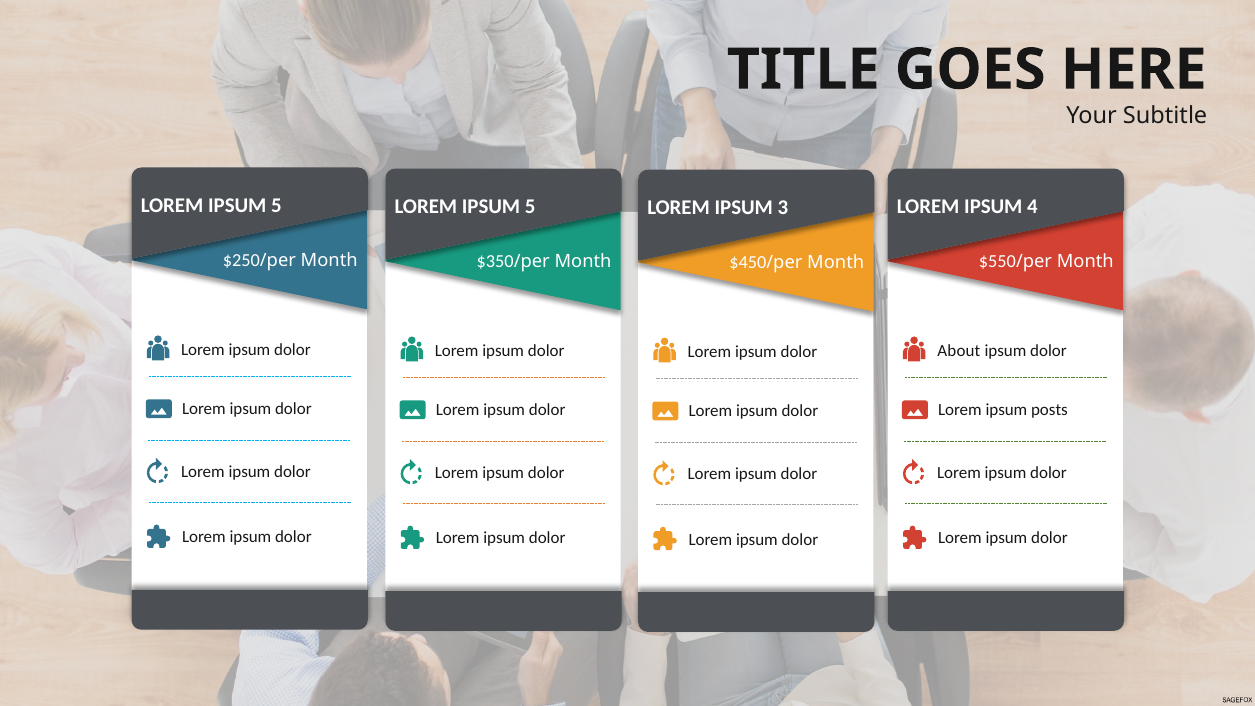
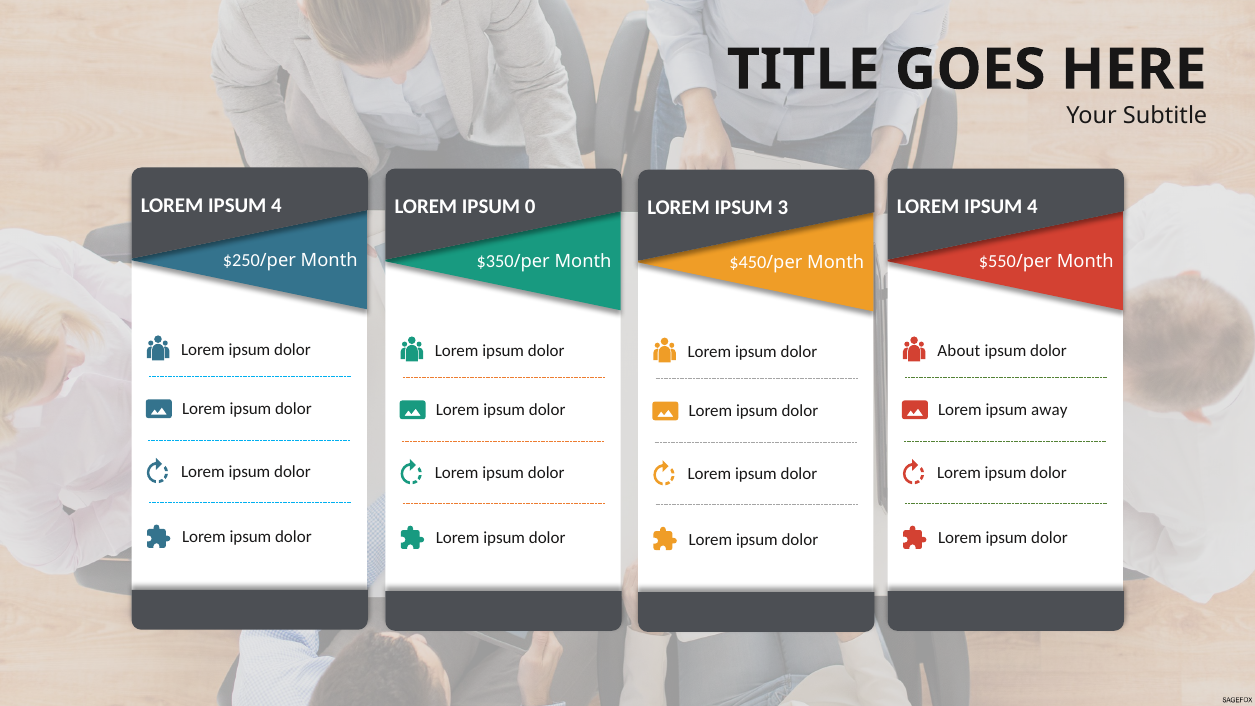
5: 5 -> 4 (276, 205)
5: 5 -> 0 (530, 206)
posts: posts -> away (1049, 410)
